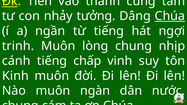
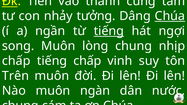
tiếng underline: none -> present (109, 31)
trinh: trinh -> song (18, 46)
cánh: cánh -> chấp (16, 61)
Kinh: Kinh -> Trên (15, 76)
